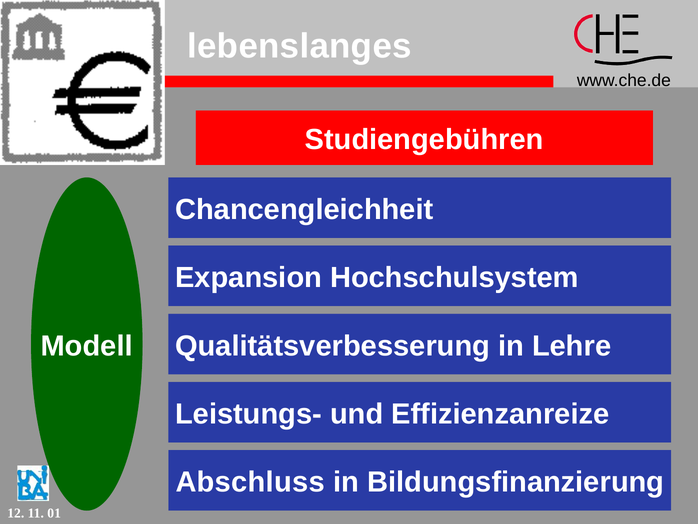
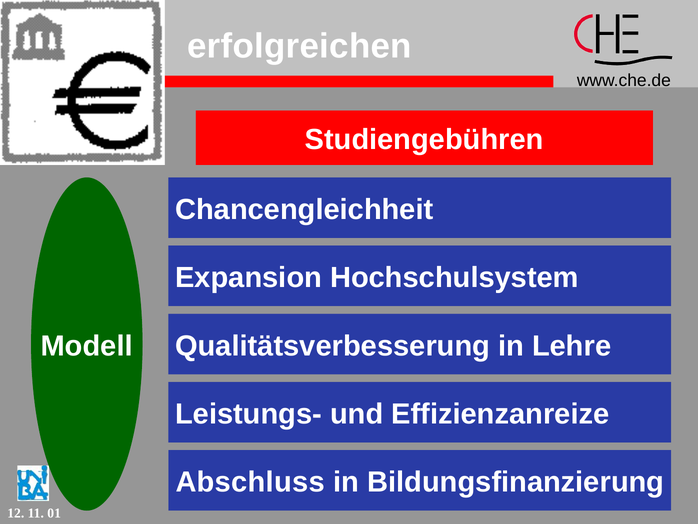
lebenslanges: lebenslanges -> erfolgreichen (299, 46)
